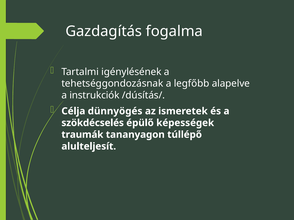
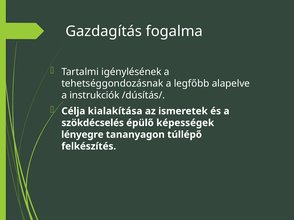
dünnyögés: dünnyögés -> kialakítása (115, 111)
traumák: traumák -> lényegre (82, 135)
alulteljesít: alulteljesít -> felkészítés (89, 147)
